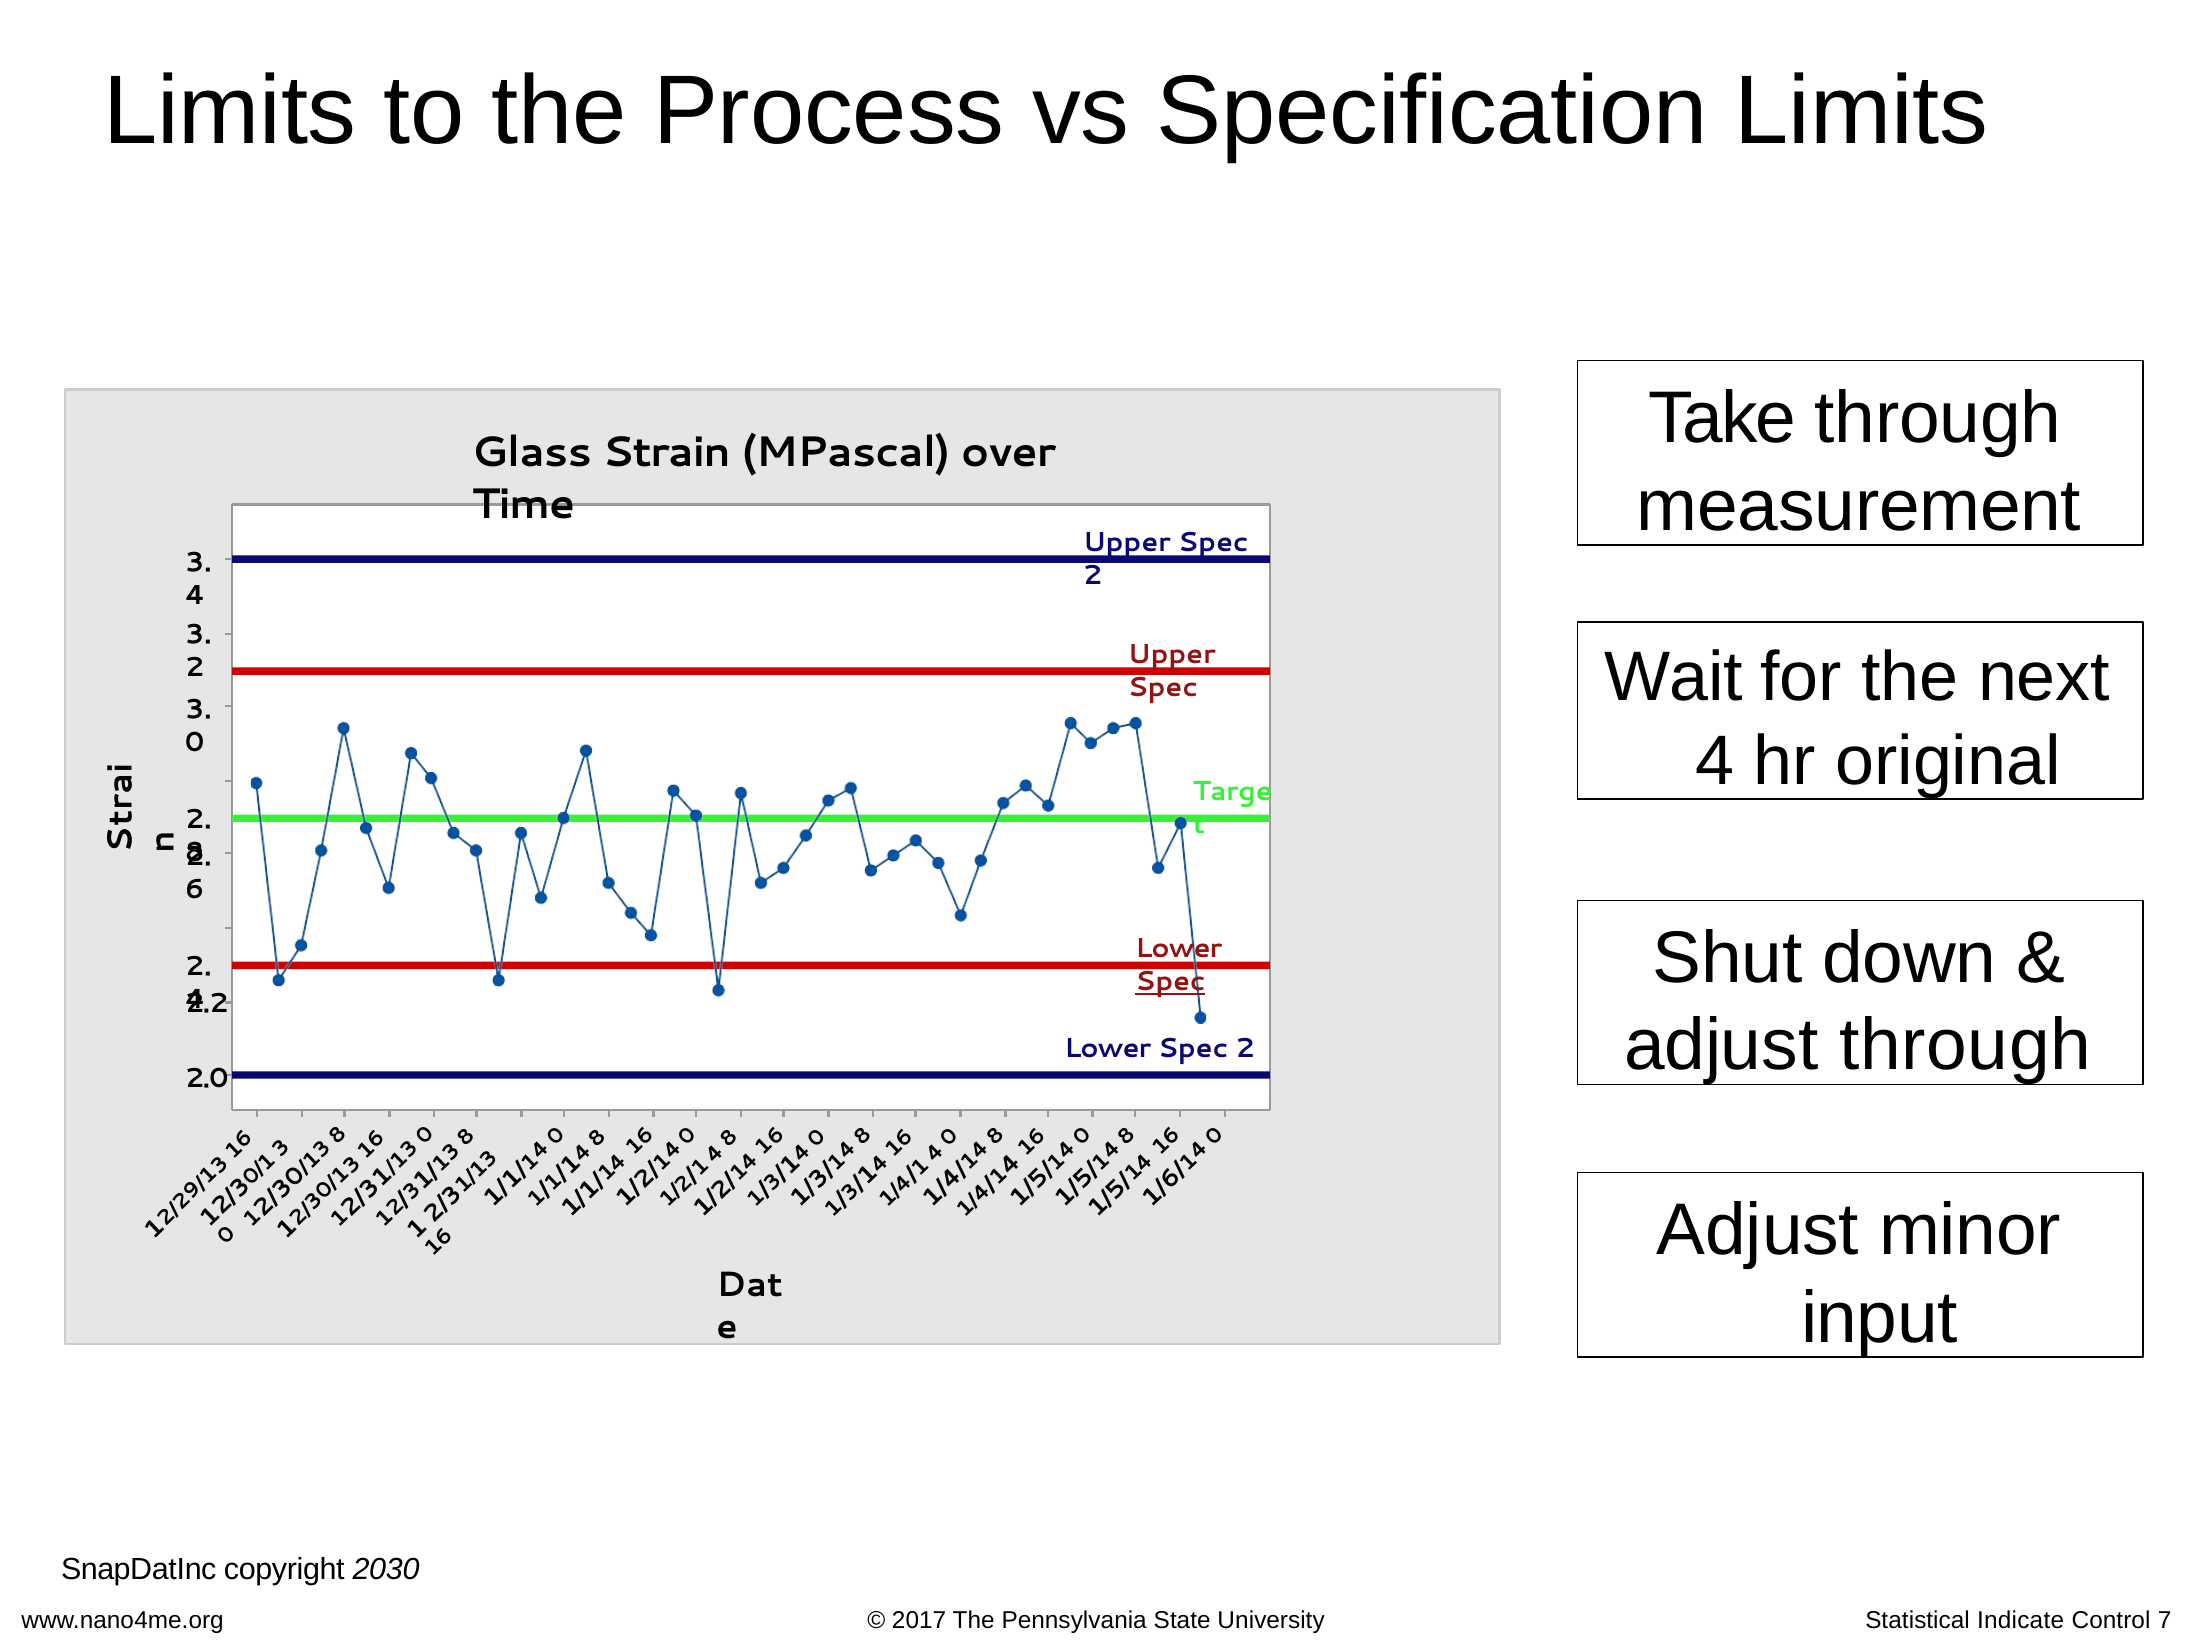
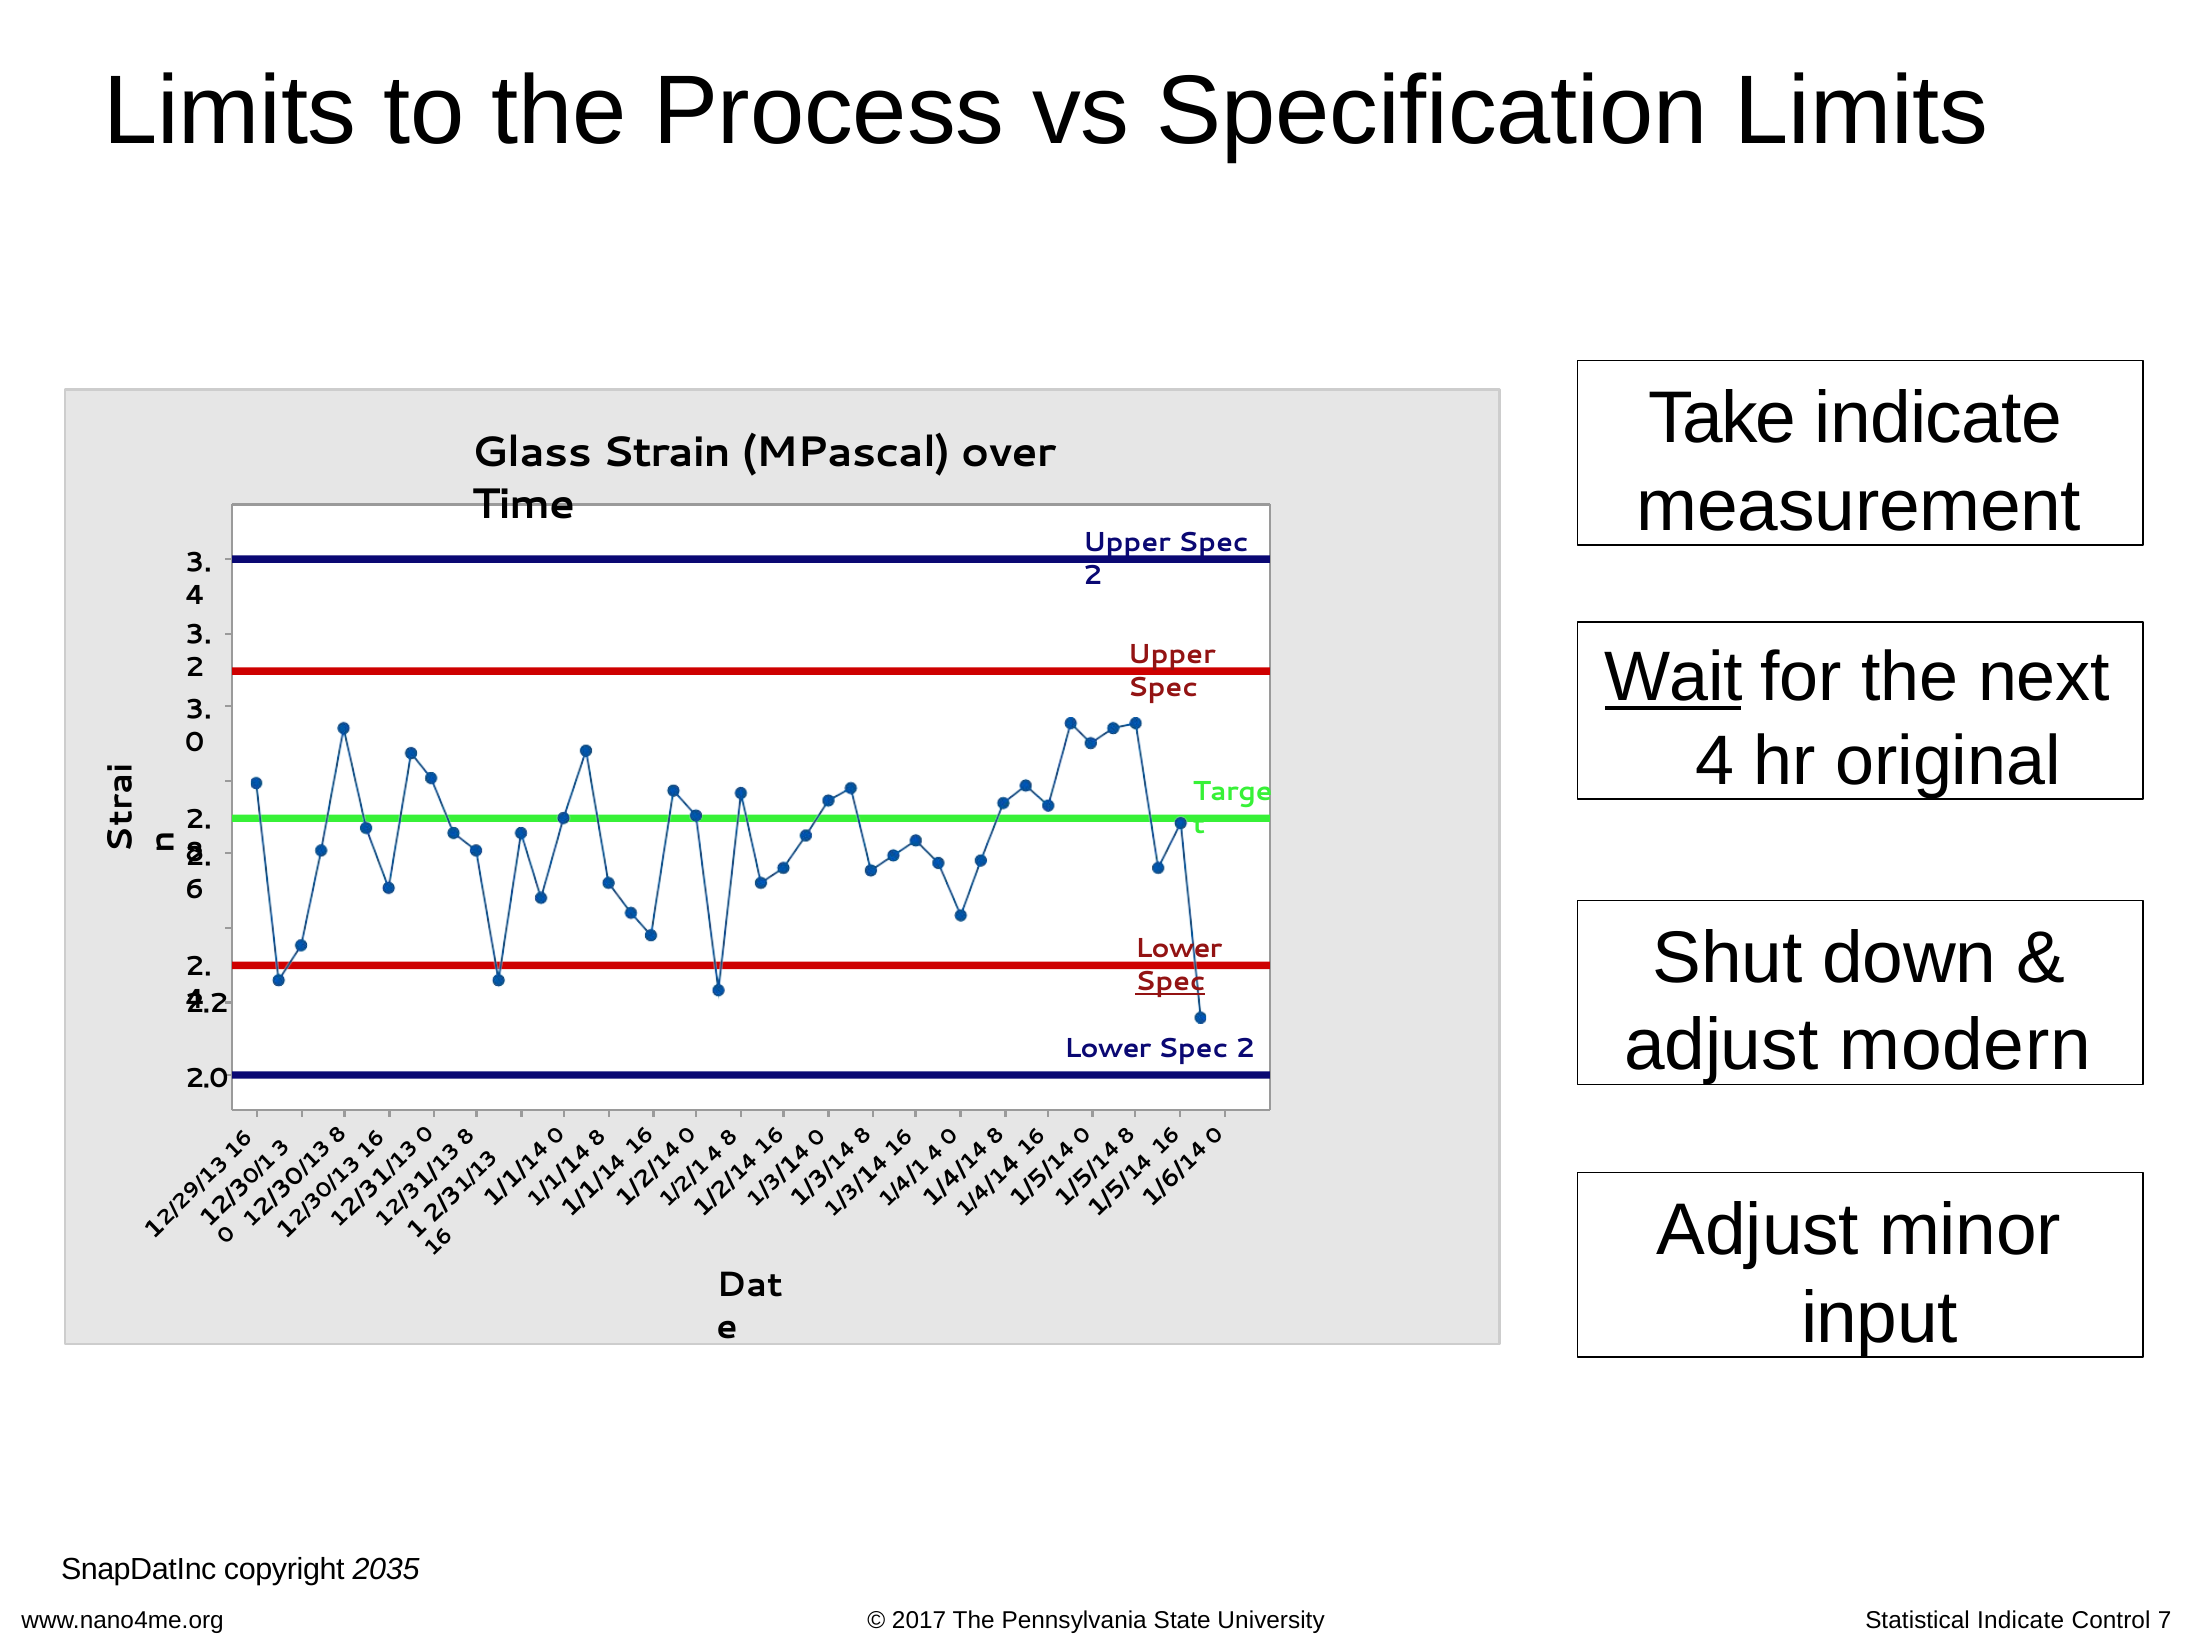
Take through: through -> indicate (1938, 419)
Wait underline: none -> present (1674, 678)
adjust through: through -> modern (1965, 1046)
2030: 2030 -> 2035 (386, 1569)
